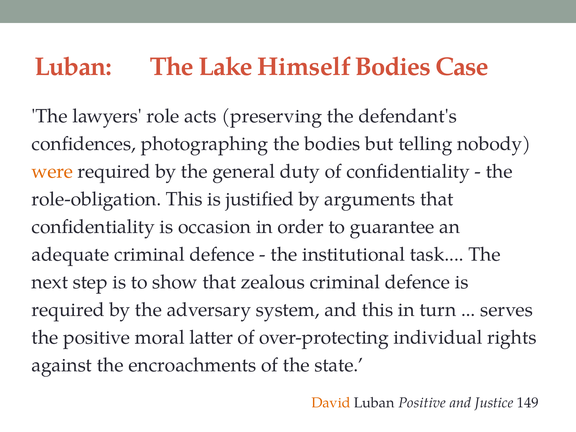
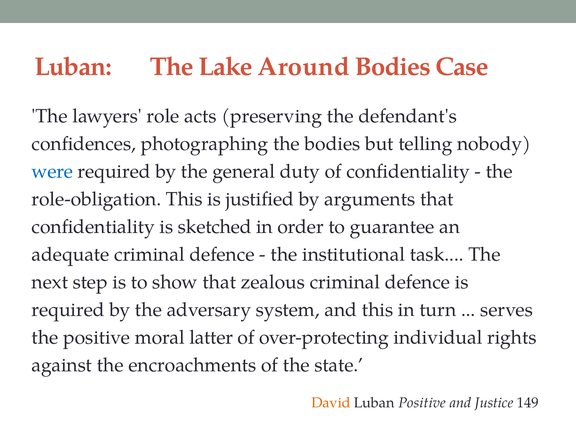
Himself: Himself -> Around (304, 67)
were colour: orange -> blue (52, 172)
occasion: occasion -> sketched (215, 227)
